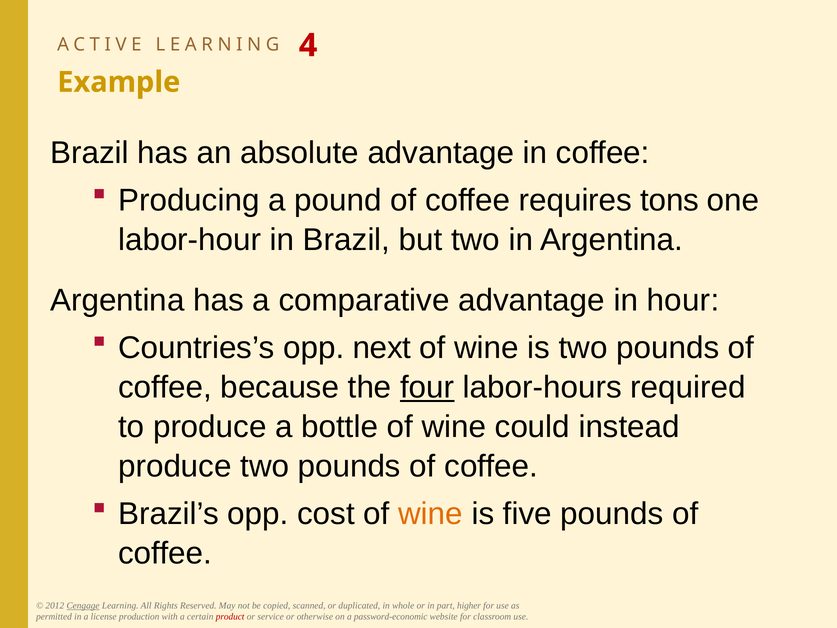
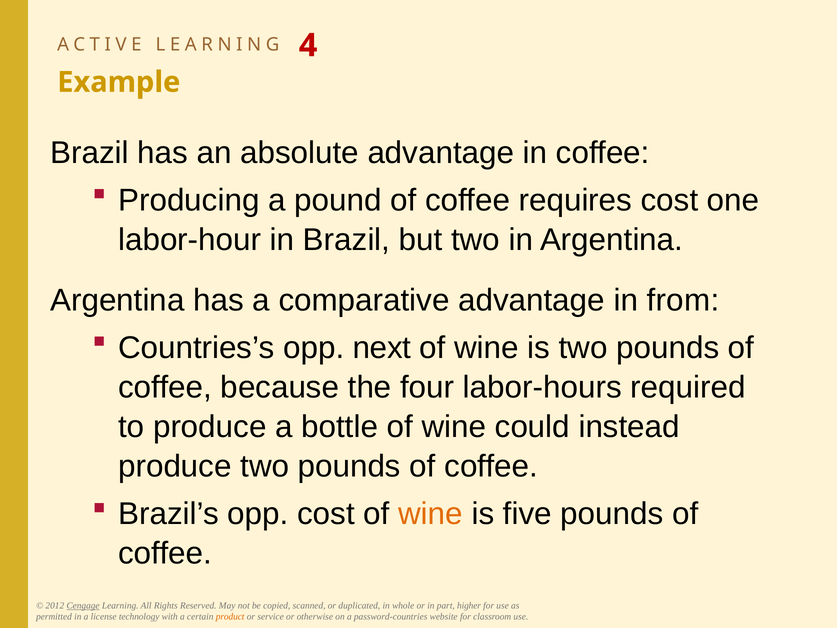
requires tons: tons -> cost (670, 200)
hour: hour -> from (683, 300)
four underline: present -> none (427, 387)
production: production -> technology (139, 616)
product colour: red -> orange (230, 616)
password-economic: password-economic -> password-countries (391, 616)
